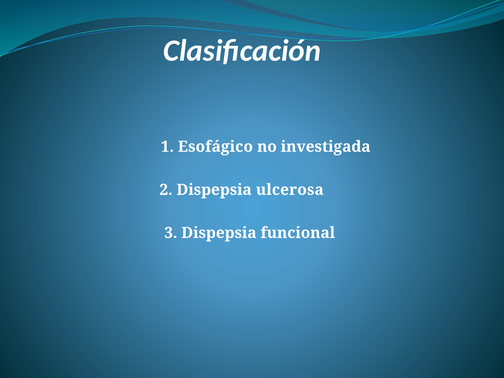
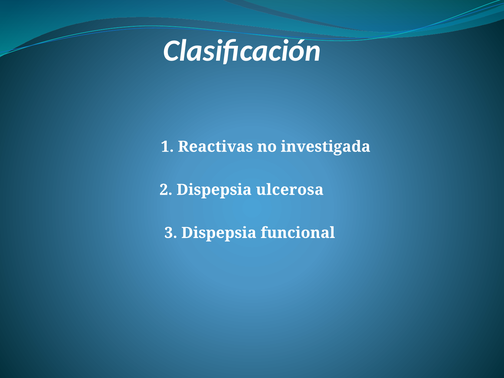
Esofágico: Esofágico -> Reactivas (215, 147)
